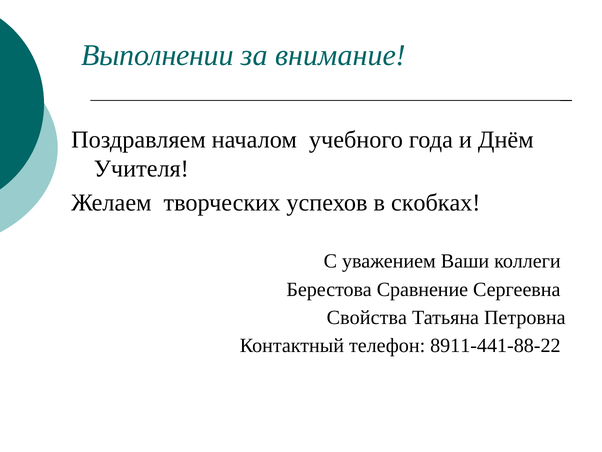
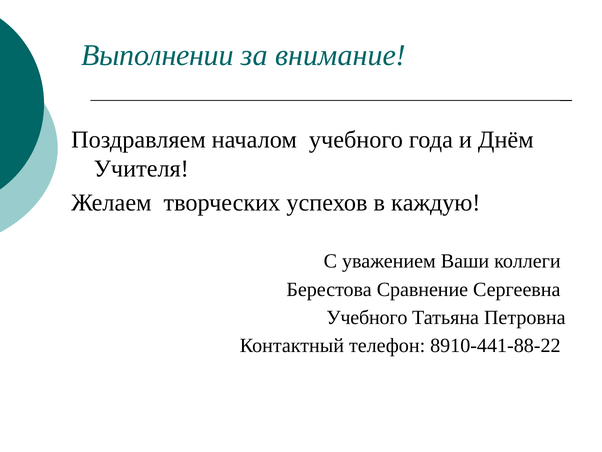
скобках: скобках -> каждую (436, 203)
Свойства: Свойства -> Учебного (367, 317)
8911-441-88-22: 8911-441-88-22 -> 8910-441-88-22 (495, 345)
